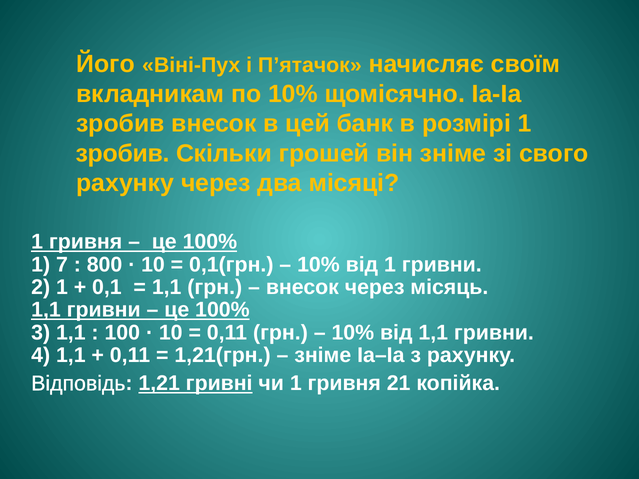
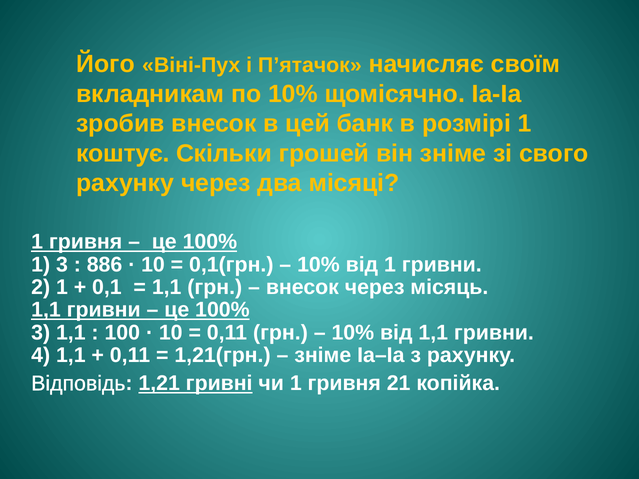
зробив: зробив -> коштує (123, 154)
1 7: 7 -> 3 (62, 265)
800: 800 -> 886 (105, 265)
